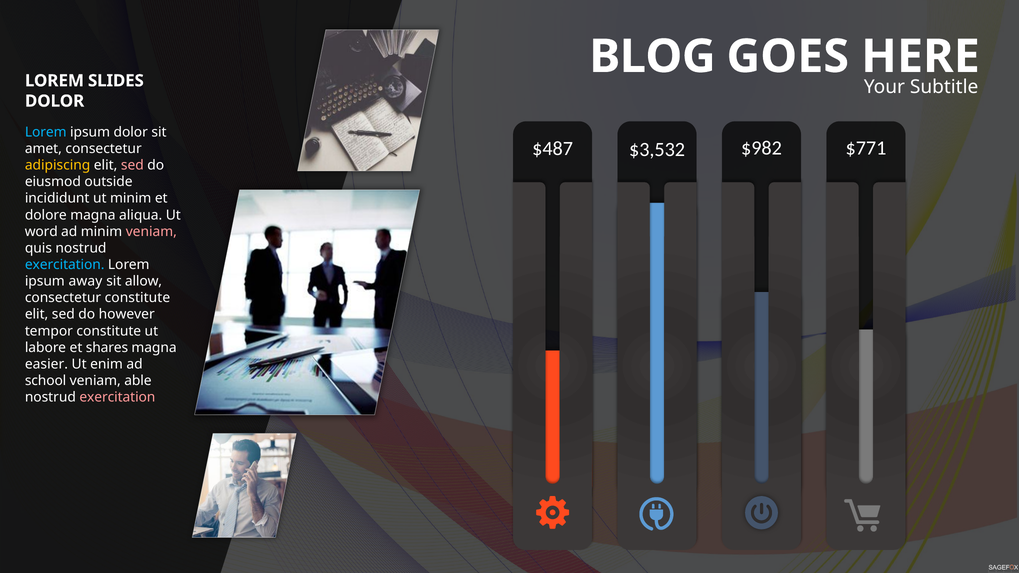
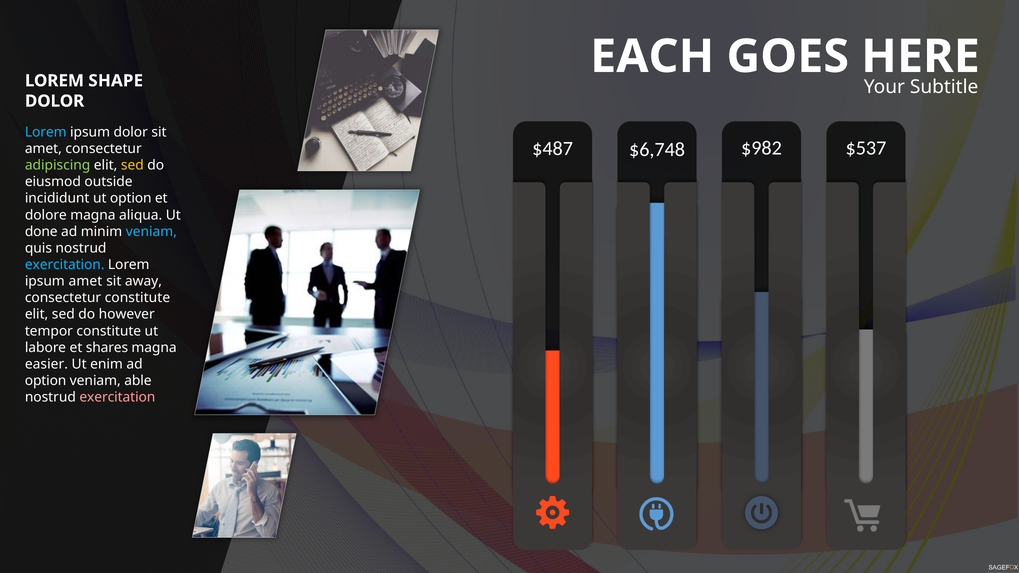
BLOG: BLOG -> EACH (652, 57)
SLIDES: SLIDES -> SHAPE (116, 81)
$3,532: $3,532 -> $6,748 (657, 150)
$771: $771 -> $537 (866, 148)
adipiscing colour: yellow -> light green (58, 165)
sed colour: pink -> yellow (132, 165)
ut minim: minim -> option (131, 198)
word: word -> done (41, 232)
veniam colour: pink -> light blue (151, 232)
ipsum away: away -> amet (85, 281)
allow: allow -> away (143, 281)
school: school -> option (46, 381)
